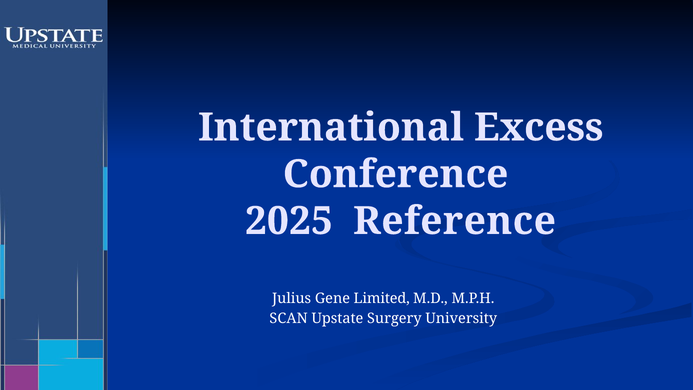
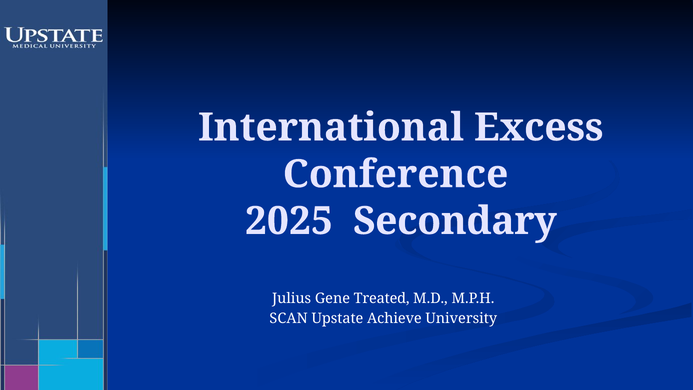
Reference: Reference -> Secondary (455, 221)
Limited: Limited -> Treated (382, 298)
Surgery: Surgery -> Achieve (394, 318)
